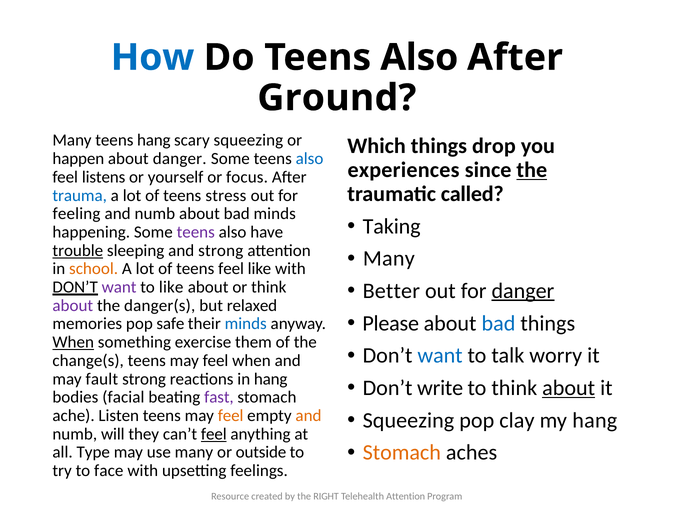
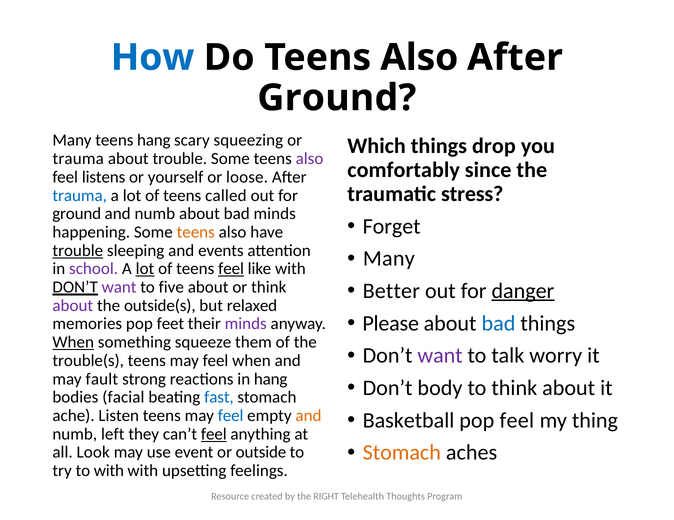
happen: happen -> trauma (78, 159)
about danger: danger -> trouble (180, 159)
also colour: blue -> purple (310, 159)
experiences: experiences -> comfortably (404, 170)
the underline: present -> none (532, 170)
focus: focus -> loose (247, 177)
called: called -> stress (472, 194)
stress: stress -> called (226, 196)
feeling: feeling -> ground (77, 214)
Taking: Taking -> Forget (392, 227)
teens colour: purple -> orange (196, 232)
and strong: strong -> events (221, 251)
school colour: orange -> purple (94, 269)
lot underline: none -> present (145, 269)
feel underline: none -> present (231, 269)
to like: like -> five (171, 288)
danger(s: danger(s -> outside(s (160, 306)
safe: safe -> feet (170, 324)
minds colour: blue -> purple (246, 324)
exercise: exercise -> squeeze (203, 343)
want colour: blue -> purple (440, 356)
change(s: change(s -> trouble(s (88, 361)
write: write -> body (440, 389)
about underline: present -> none (569, 389)
fast colour: purple -> blue (219, 398)
feel colour: orange -> blue (231, 416)
Squeezing: Squeezing -> Basketball (409, 421)
pop clay: clay -> feel (517, 421)
my hang: hang -> thing (595, 421)
will: will -> left (113, 435)
Type: Type -> Look (93, 453)
use many: many -> event (194, 453)
to face: face -> with (109, 471)
Telehealth Attention: Attention -> Thoughts (406, 497)
